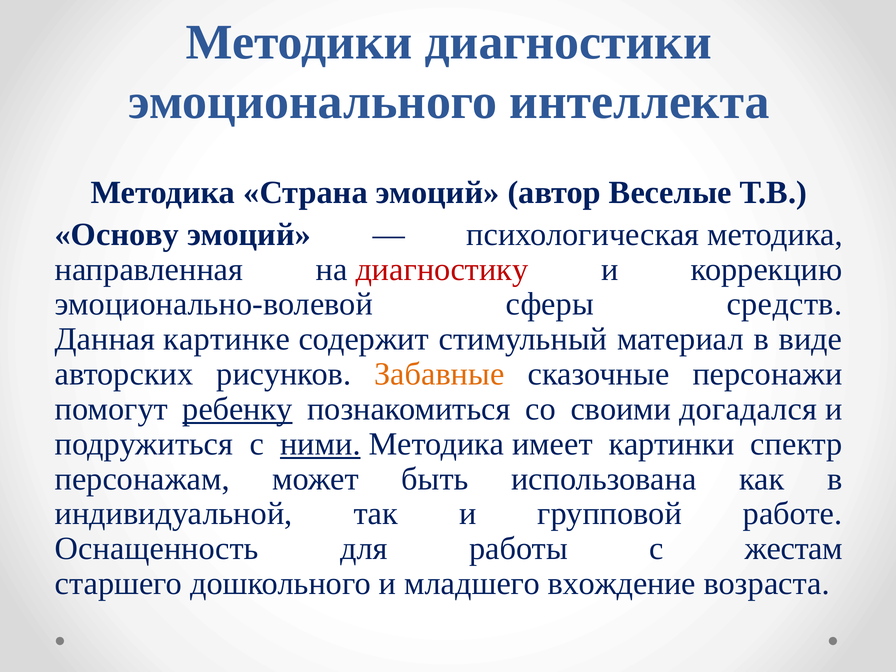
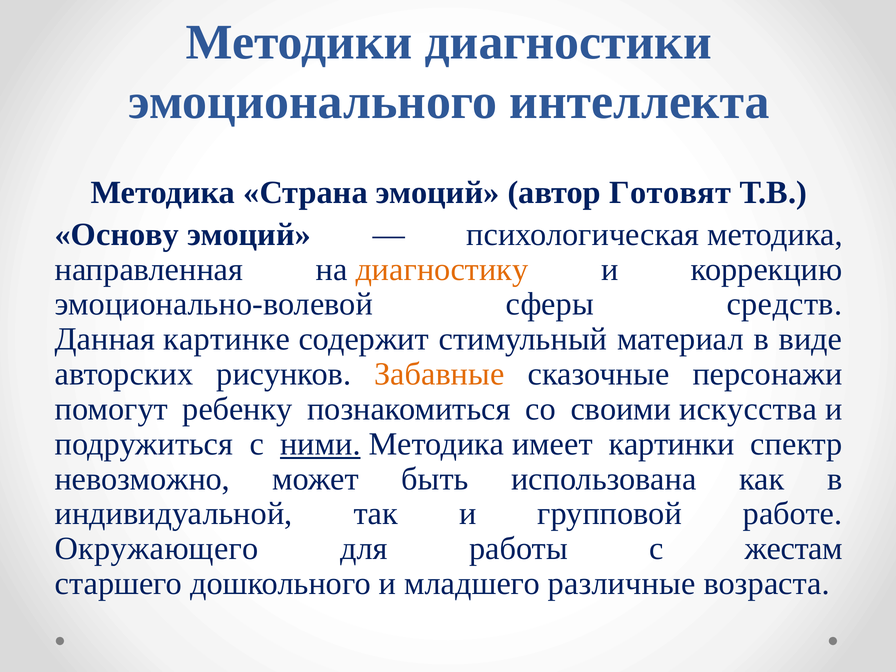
Веселые: Веселые -> Готовят (670, 193)
диагностику colour: red -> orange (442, 269)
ребенку underline: present -> none (237, 409)
догадался: догадался -> искусства (748, 409)
персонажам: персонажам -> невозможно (142, 479)
Оснащенность: Оснащенность -> Окружающего (157, 549)
вхождение: вхождение -> различные (622, 584)
